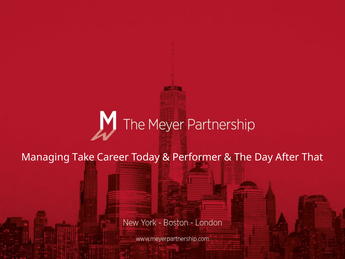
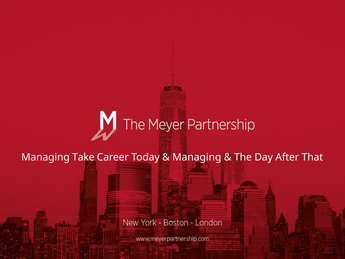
Performer: Performer -> Managing (197, 157)
